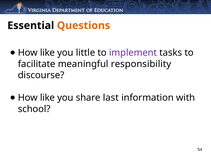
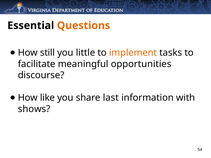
like: like -> still (47, 53)
implement colour: purple -> orange (133, 53)
responsibility: responsibility -> opportunities (141, 64)
school: school -> shows (34, 109)
